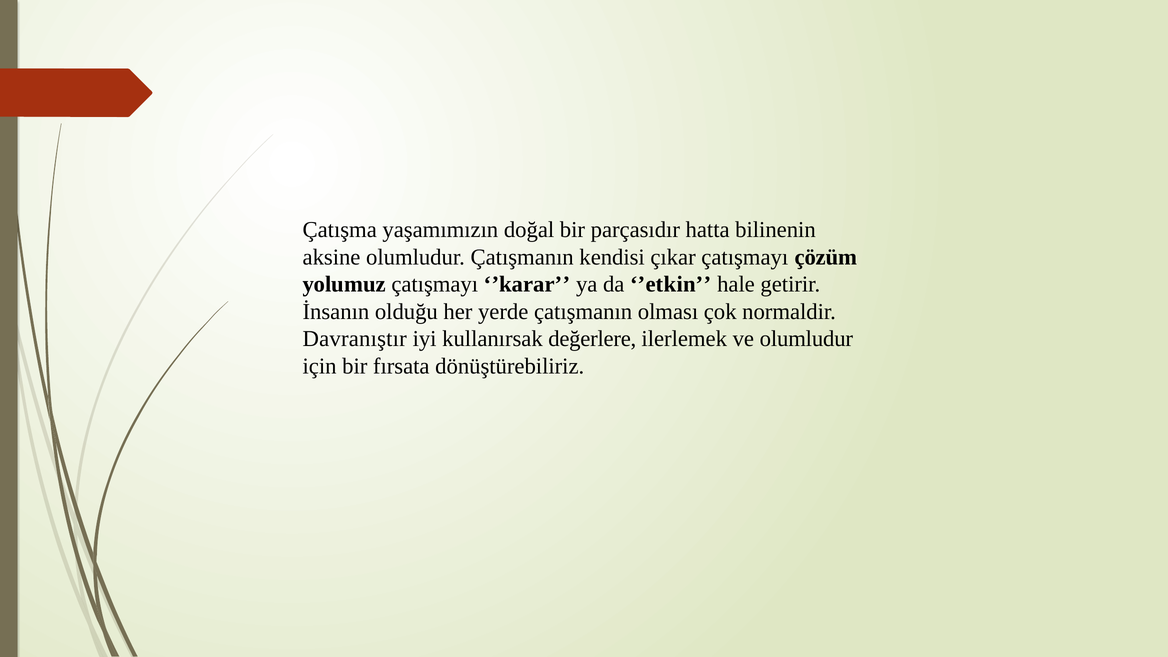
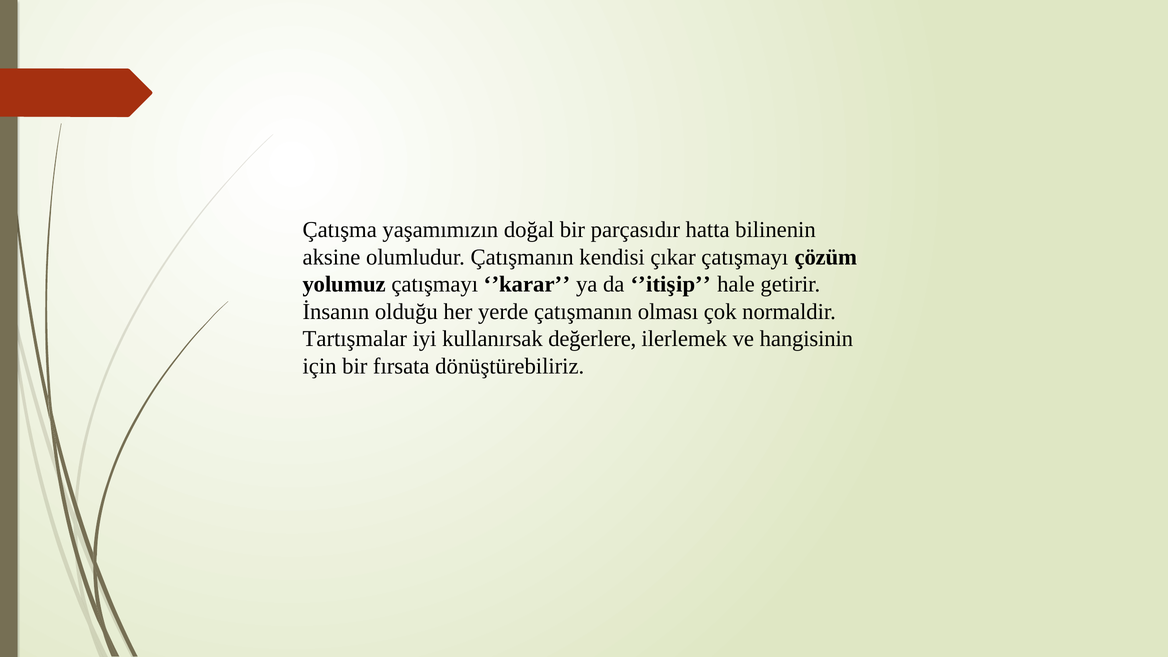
’etkin: ’etkin -> ’itişip (671, 284)
Davranıştır: Davranıştır -> Tartışmalar (355, 339)
ve olumludur: olumludur -> hangisinin (806, 339)
